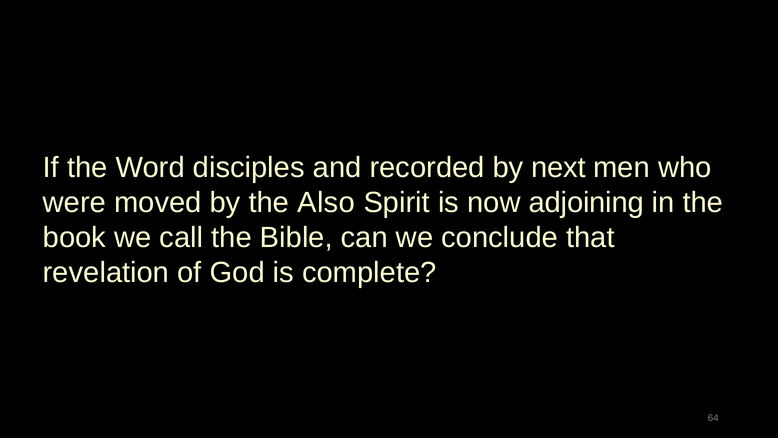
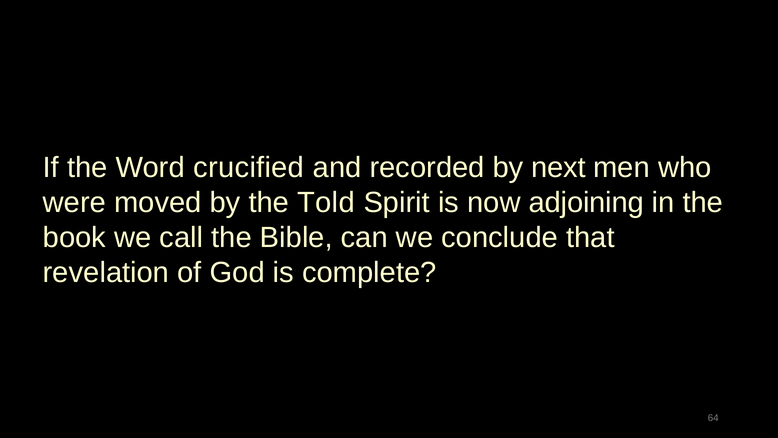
disciples: disciples -> crucified (249, 168)
Also: Also -> Told (326, 203)
